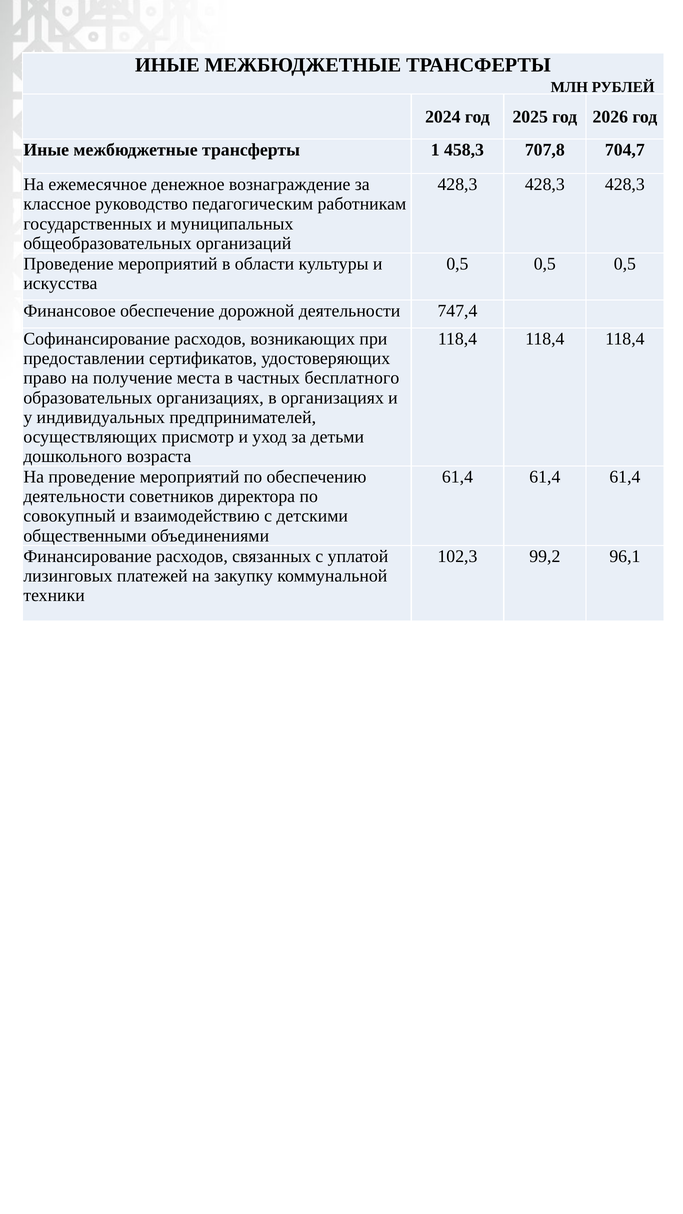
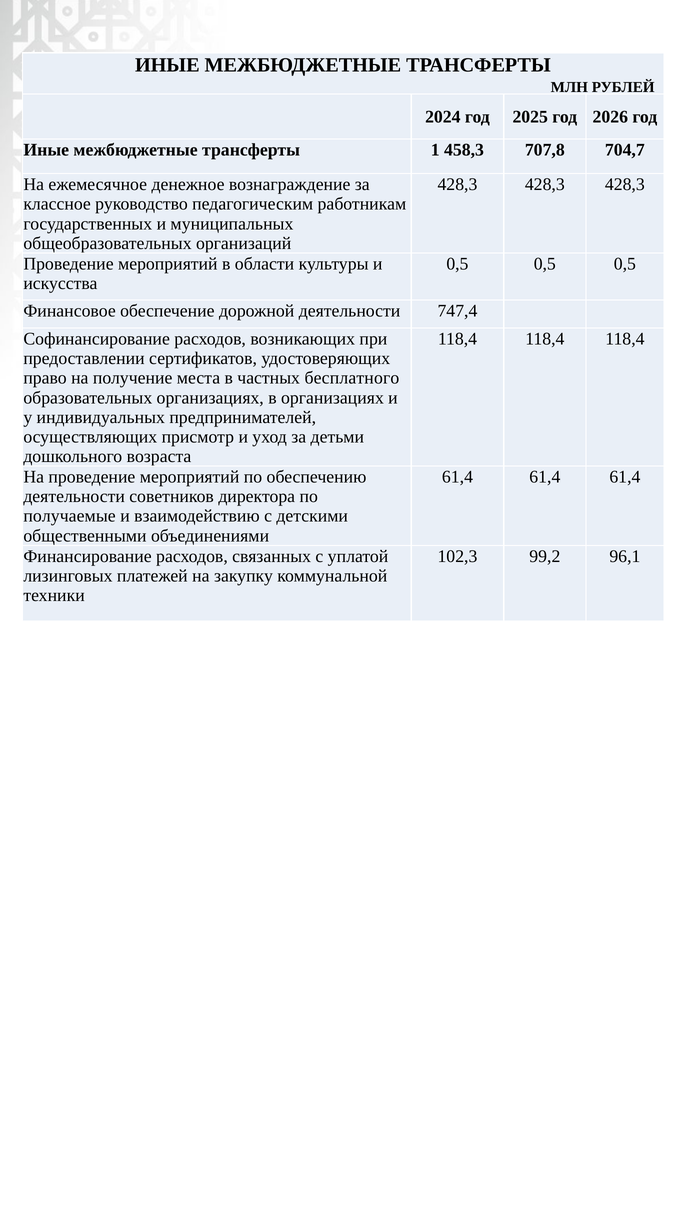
совокупный: совокупный -> получаемые (70, 516)
